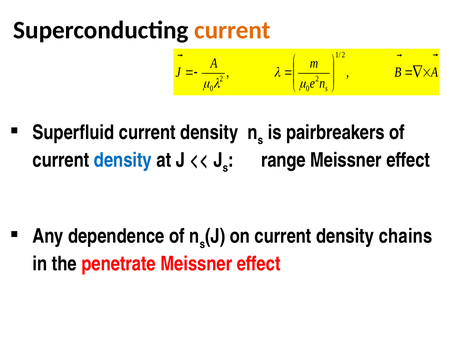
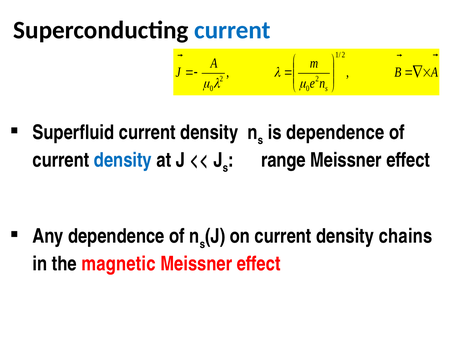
current colour: orange -> blue (233, 30)
is pairbreakers: pairbreakers -> dependence (335, 132)
penetrate: penetrate -> magnetic (119, 264)
